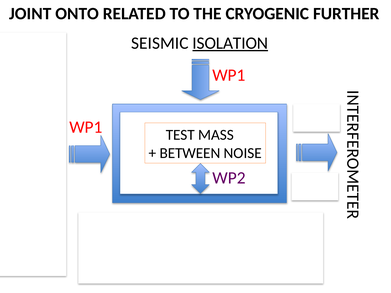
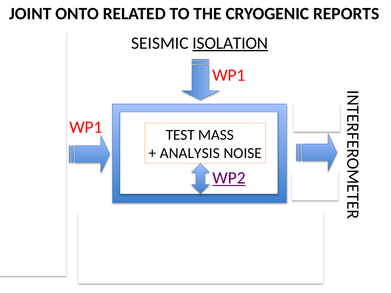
FURTHER: FURTHER -> REPORTS (346, 14)
BETWEEN: BETWEEN -> ANALYSIS (190, 153)
WP2 underline: none -> present (229, 178)
